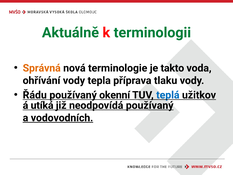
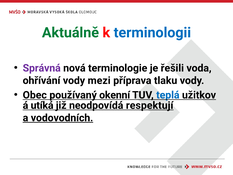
terminologii colour: green -> blue (152, 33)
Správná colour: orange -> purple (42, 68)
takto: takto -> řešili (172, 68)
tepla: tepla -> mezi (99, 80)
Řádu: Řádu -> Obec (35, 95)
neodpovídá používaný: používaný -> respektují (150, 105)
